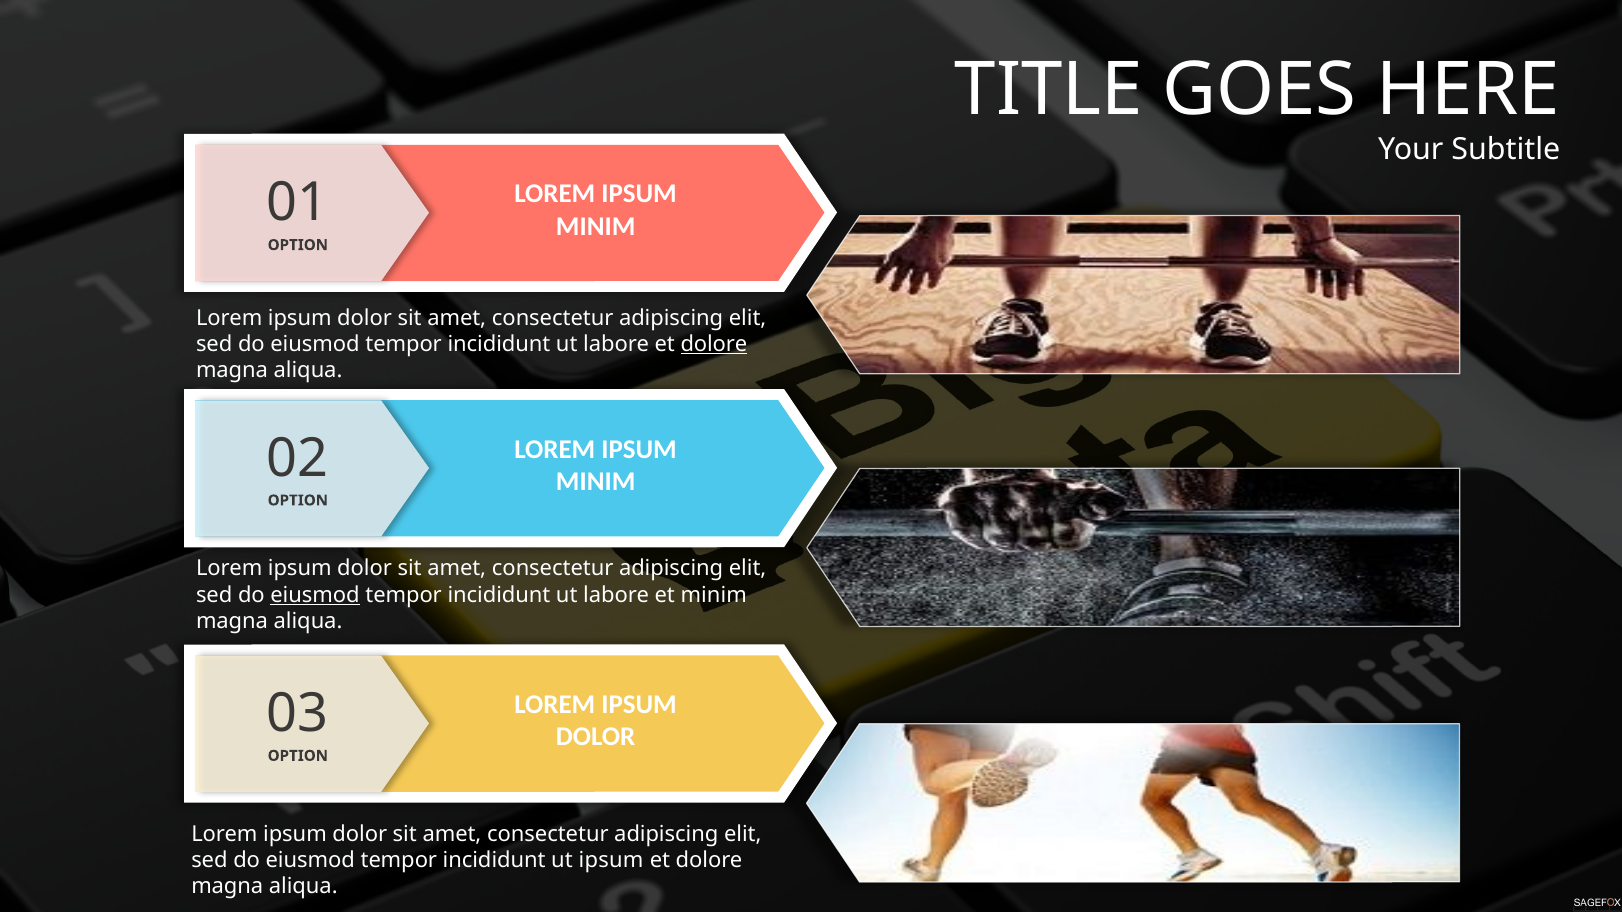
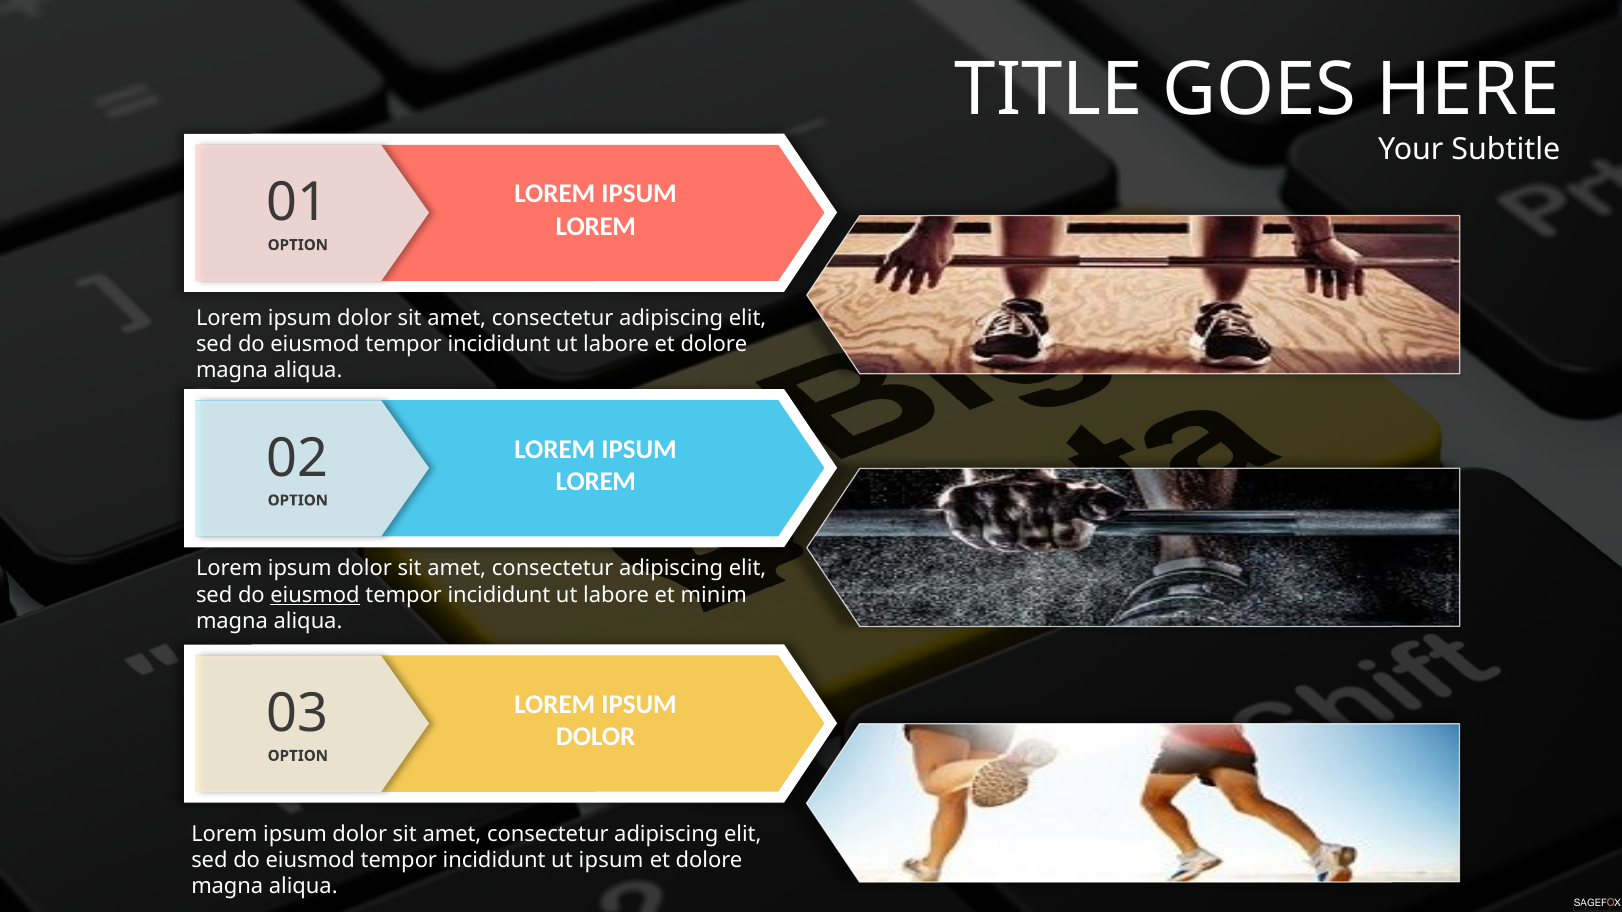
MINIM: MINIM -> LOREM (596, 226)
dolore underline: present -> none (714, 344)
MINIM: MINIM -> LOREM (596, 482)
